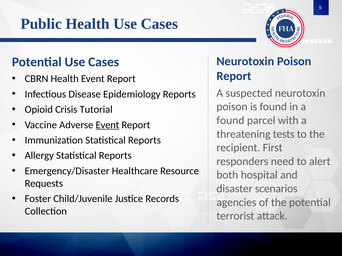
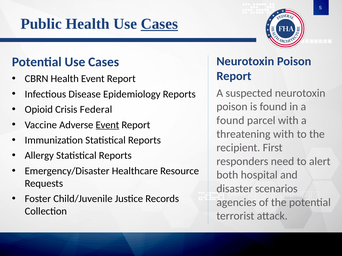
Cases underline: none -> present (159, 24)
Tutorial: Tutorial -> Federal (96, 110)
threatening tests: tests -> with (284, 134)
